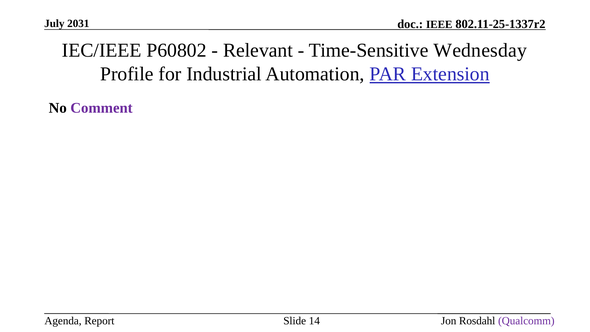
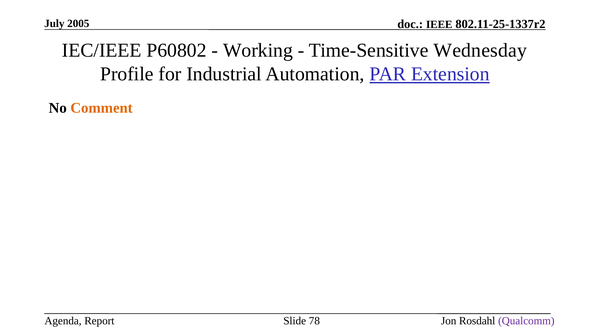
2031: 2031 -> 2005 (78, 23)
Relevant: Relevant -> Working (258, 50)
Comment colour: purple -> orange (102, 108)
14: 14 -> 78 (314, 321)
